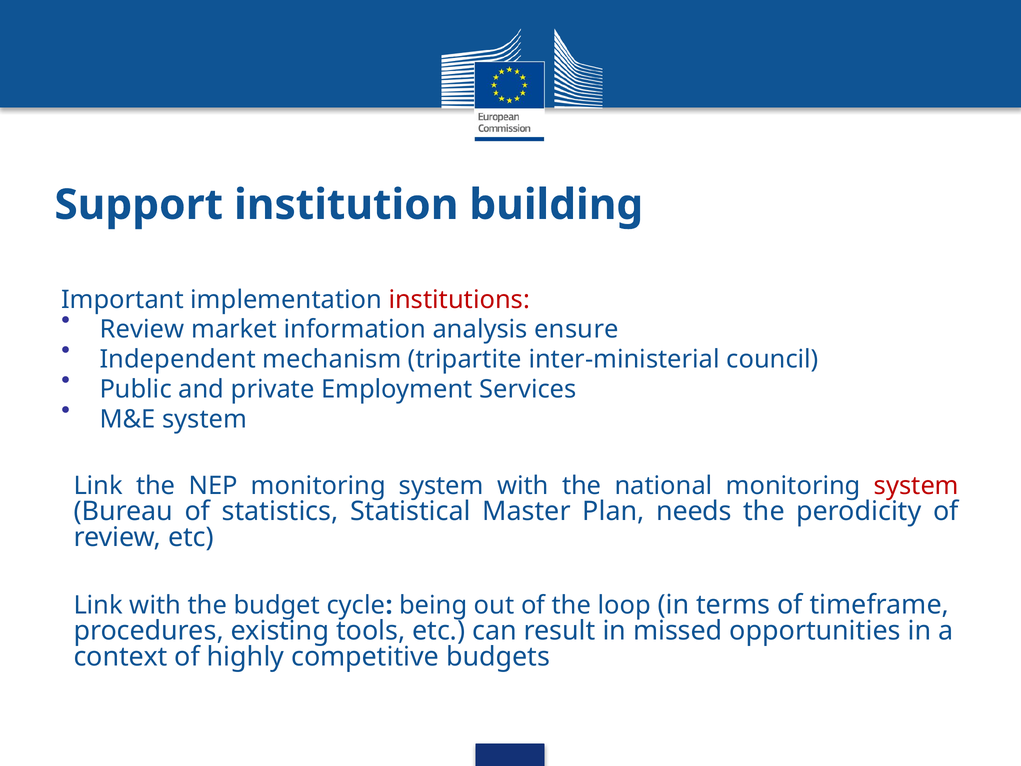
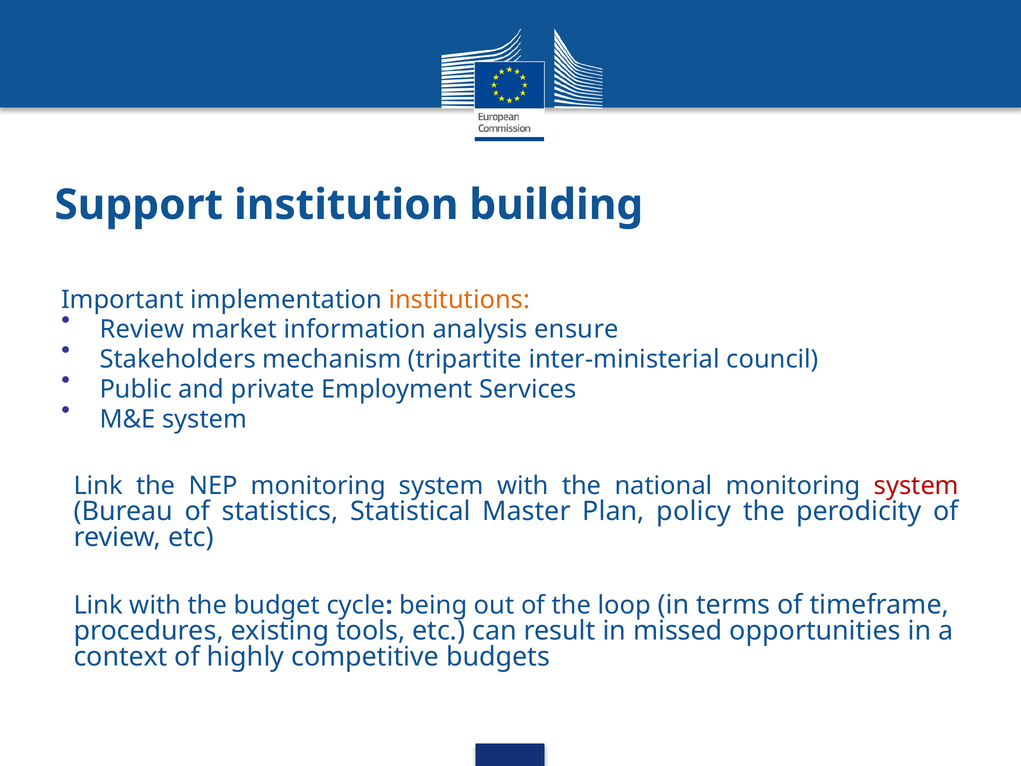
institutions colour: red -> orange (459, 299)
Independent: Independent -> Stakeholders (178, 359)
needs: needs -> policy (694, 511)
